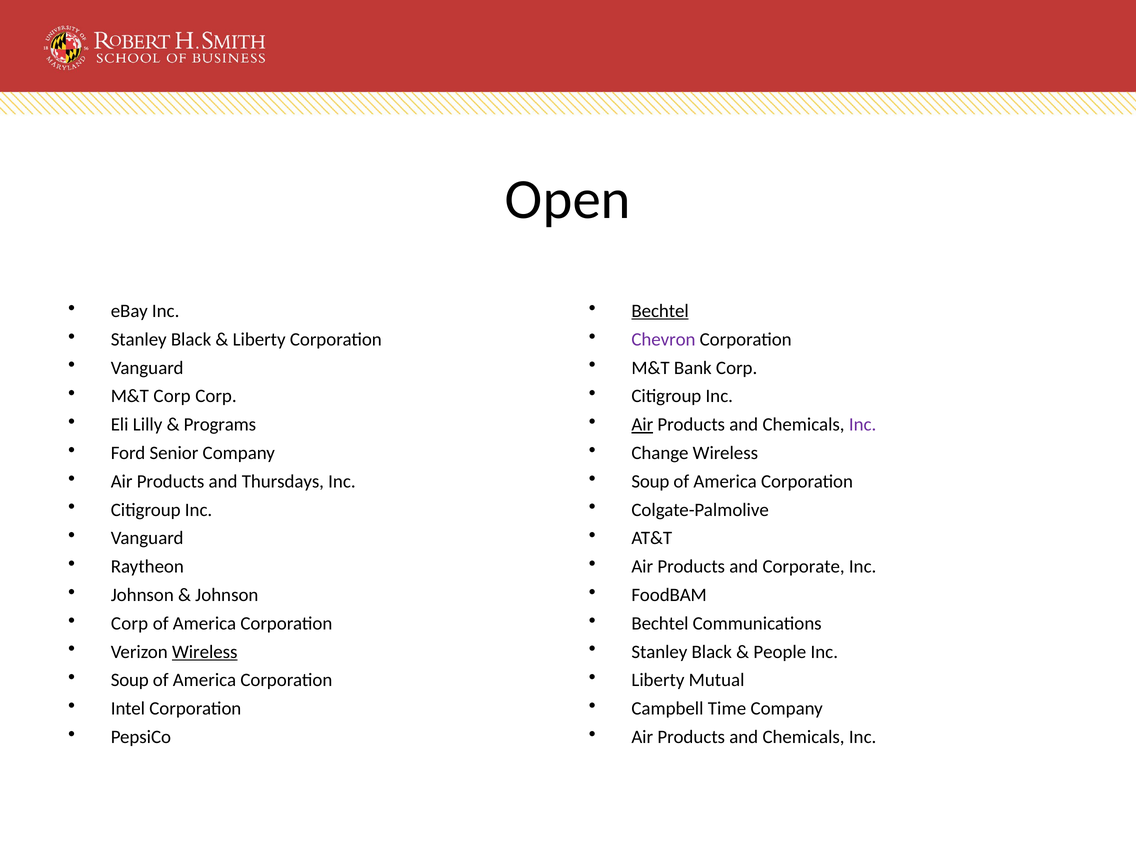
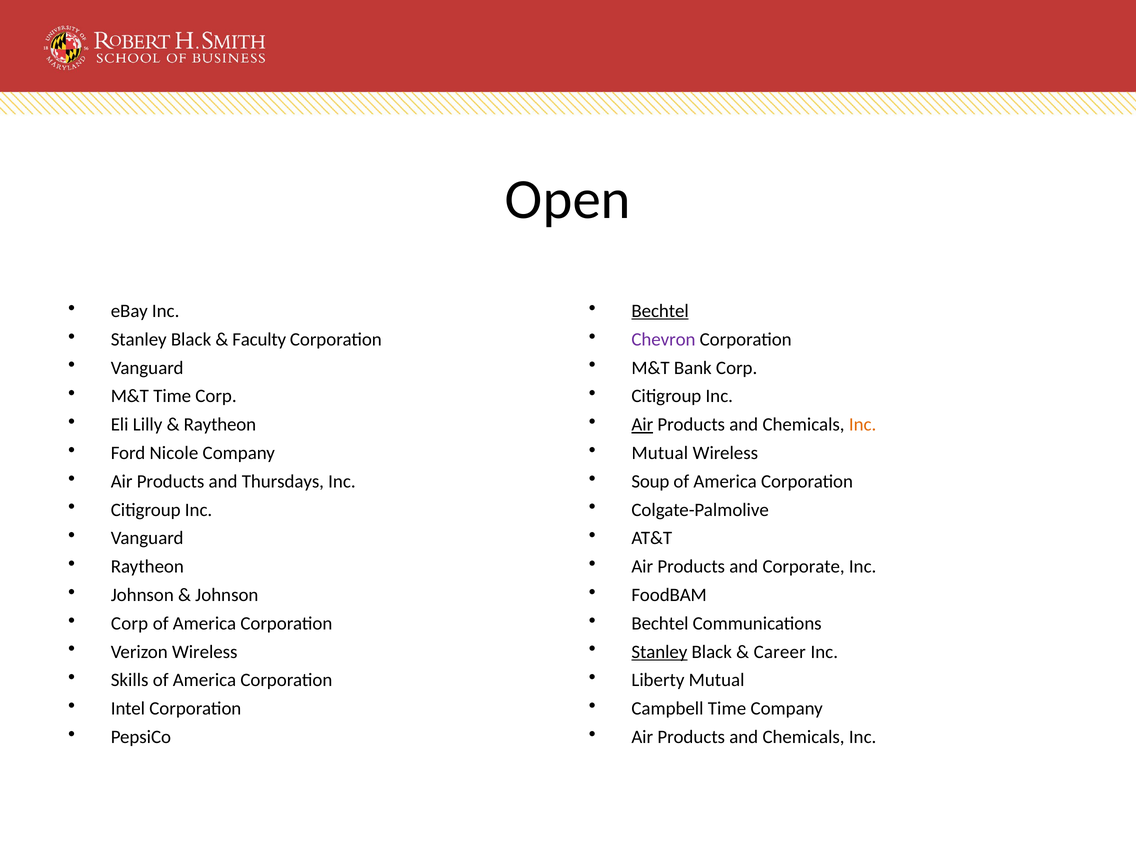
Liberty: Liberty -> Faculty (259, 339)
M&T Corp: Corp -> Time (172, 396)
Programs: Programs -> Raytheon (220, 425)
Inc colour: purple -> orange (863, 425)
Senior: Senior -> Nicole (174, 453)
Change: Change -> Mutual (660, 453)
Wireless underline: present -> none (205, 652)
Stanley underline: none -> present (659, 652)
People: People -> Career (780, 652)
Soup: Soup -> Skills (130, 680)
